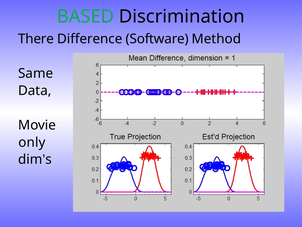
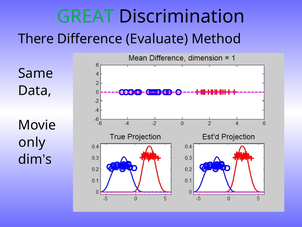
BASED: BASED -> GREAT (85, 16)
Software: Software -> Evaluate (157, 39)
